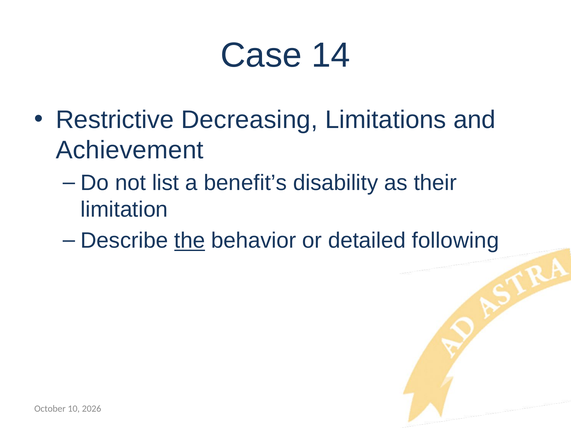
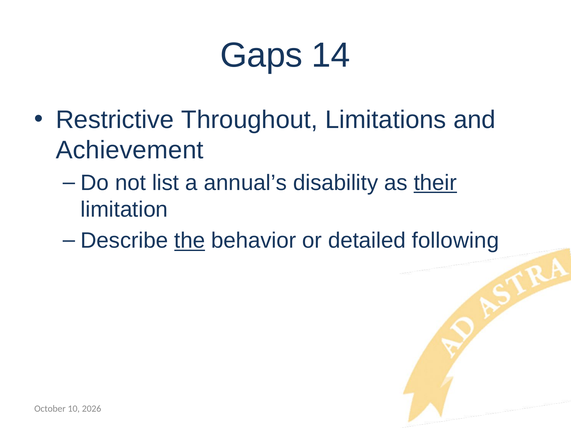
Case: Case -> Gaps (261, 55)
Decreasing: Decreasing -> Throughout (250, 120)
benefit’s: benefit’s -> annual’s (245, 183)
their underline: none -> present (435, 183)
